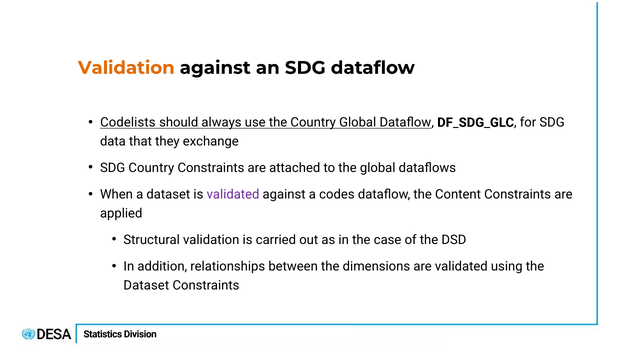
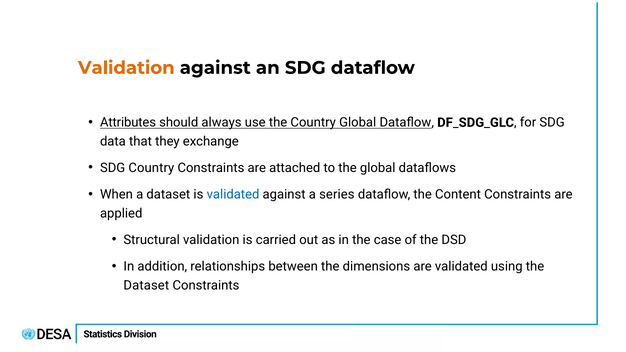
Codelists: Codelists -> Attributes (128, 123)
validated colour: purple -> blue (233, 195)
codes: codes -> series (337, 195)
